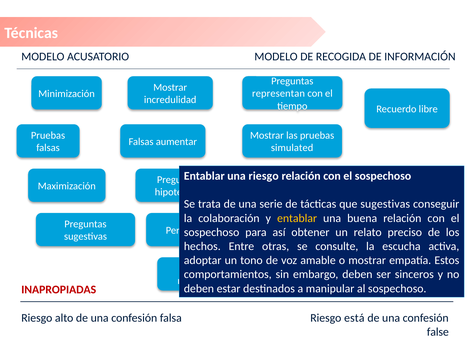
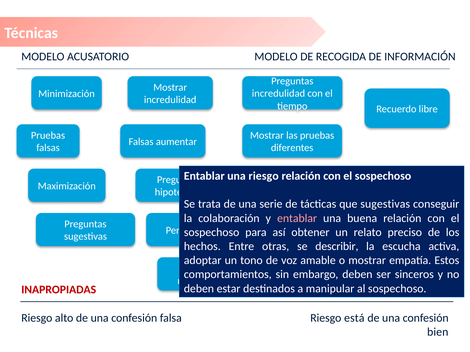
representan: representan -> incredulidad (279, 94)
simulated: simulated -> diferentes (292, 148)
entablar colour: yellow -> pink (297, 218)
consulte: consulte -> describir (337, 247)
false: false -> bien (438, 332)
